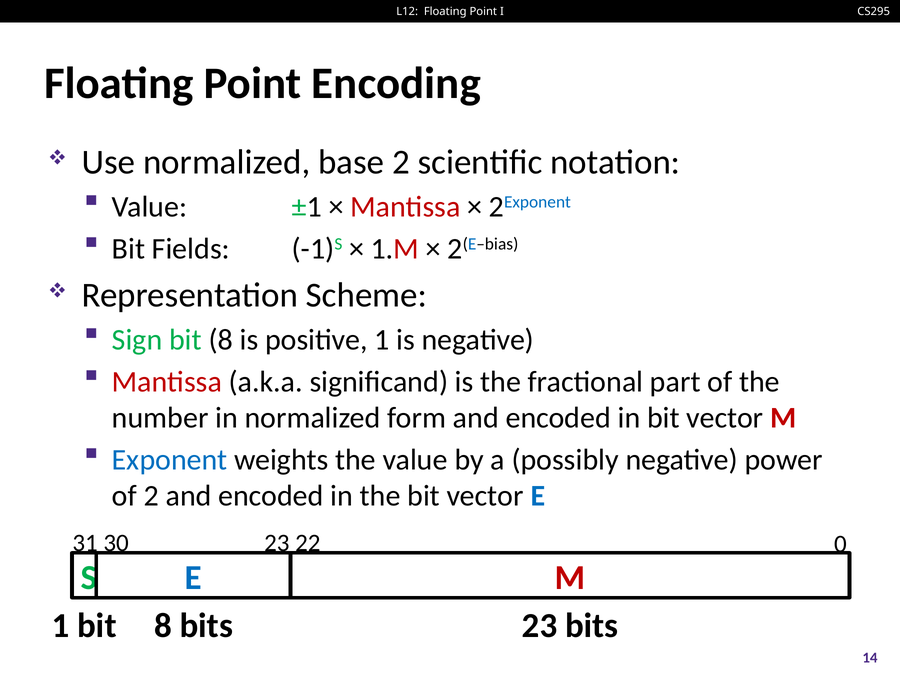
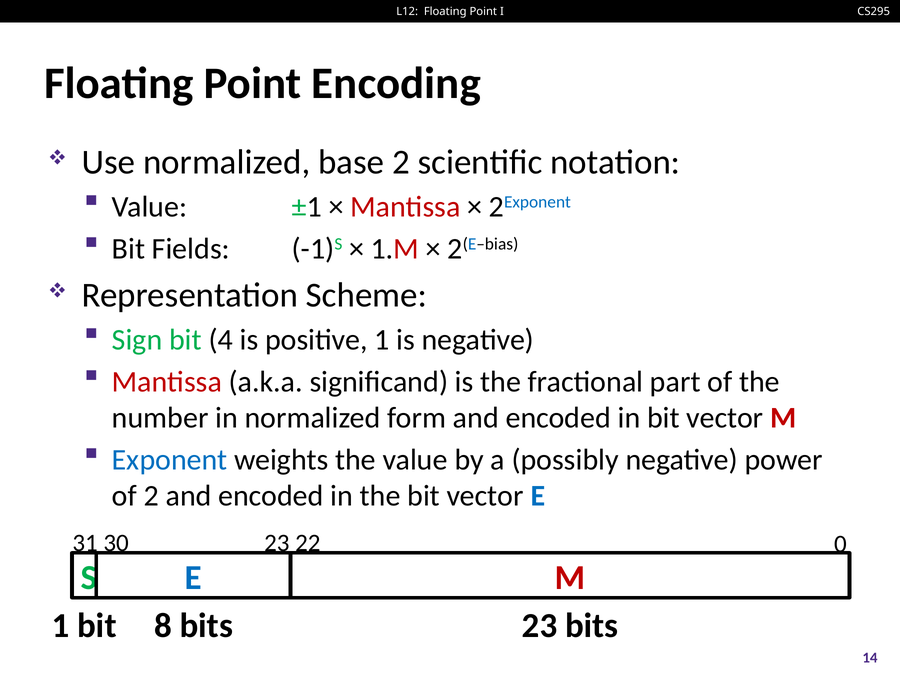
Sign bit 8: 8 -> 4 (221, 340)
